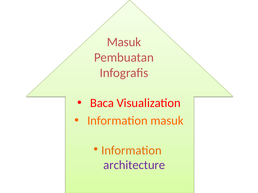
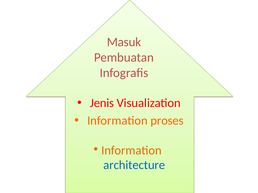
Baca: Baca -> Jenis (102, 103)
Information masuk: masuk -> proses (167, 121)
architecture colour: purple -> blue (134, 165)
